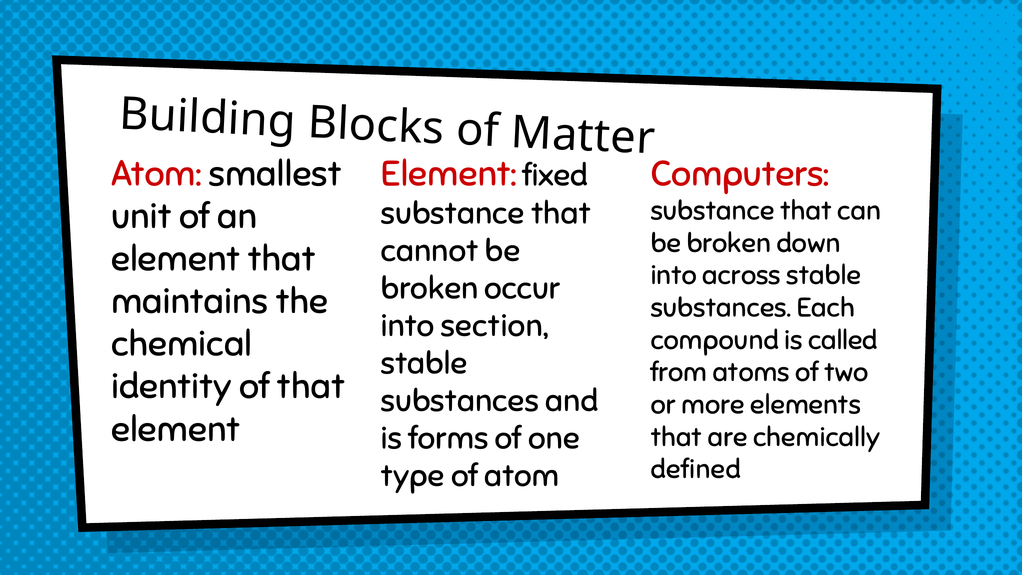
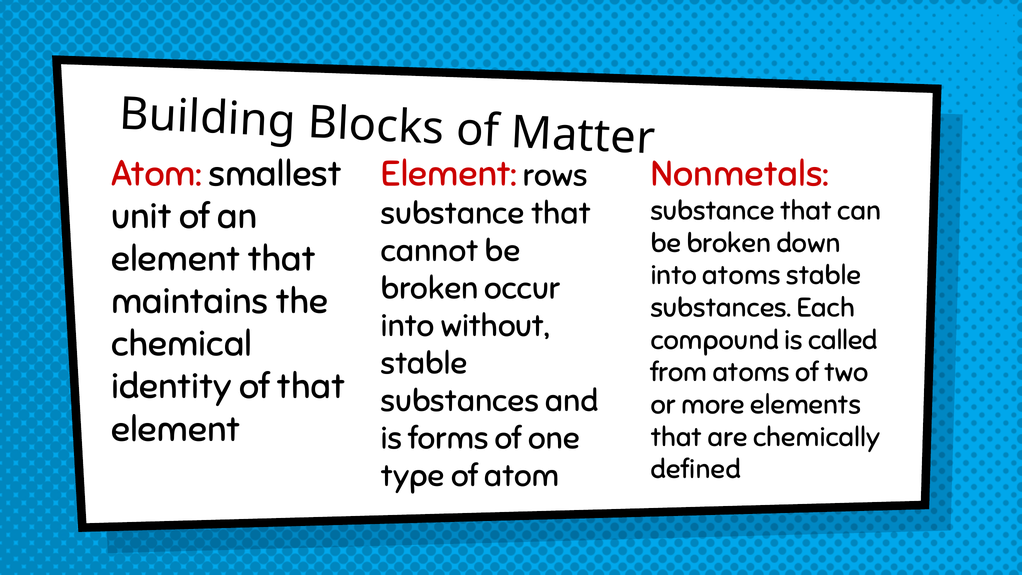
fixed: fixed -> rows (555, 175)
Computers: Computers -> Nonmetals (740, 174)
into across: across -> atoms (741, 275)
section: section -> without (495, 326)
